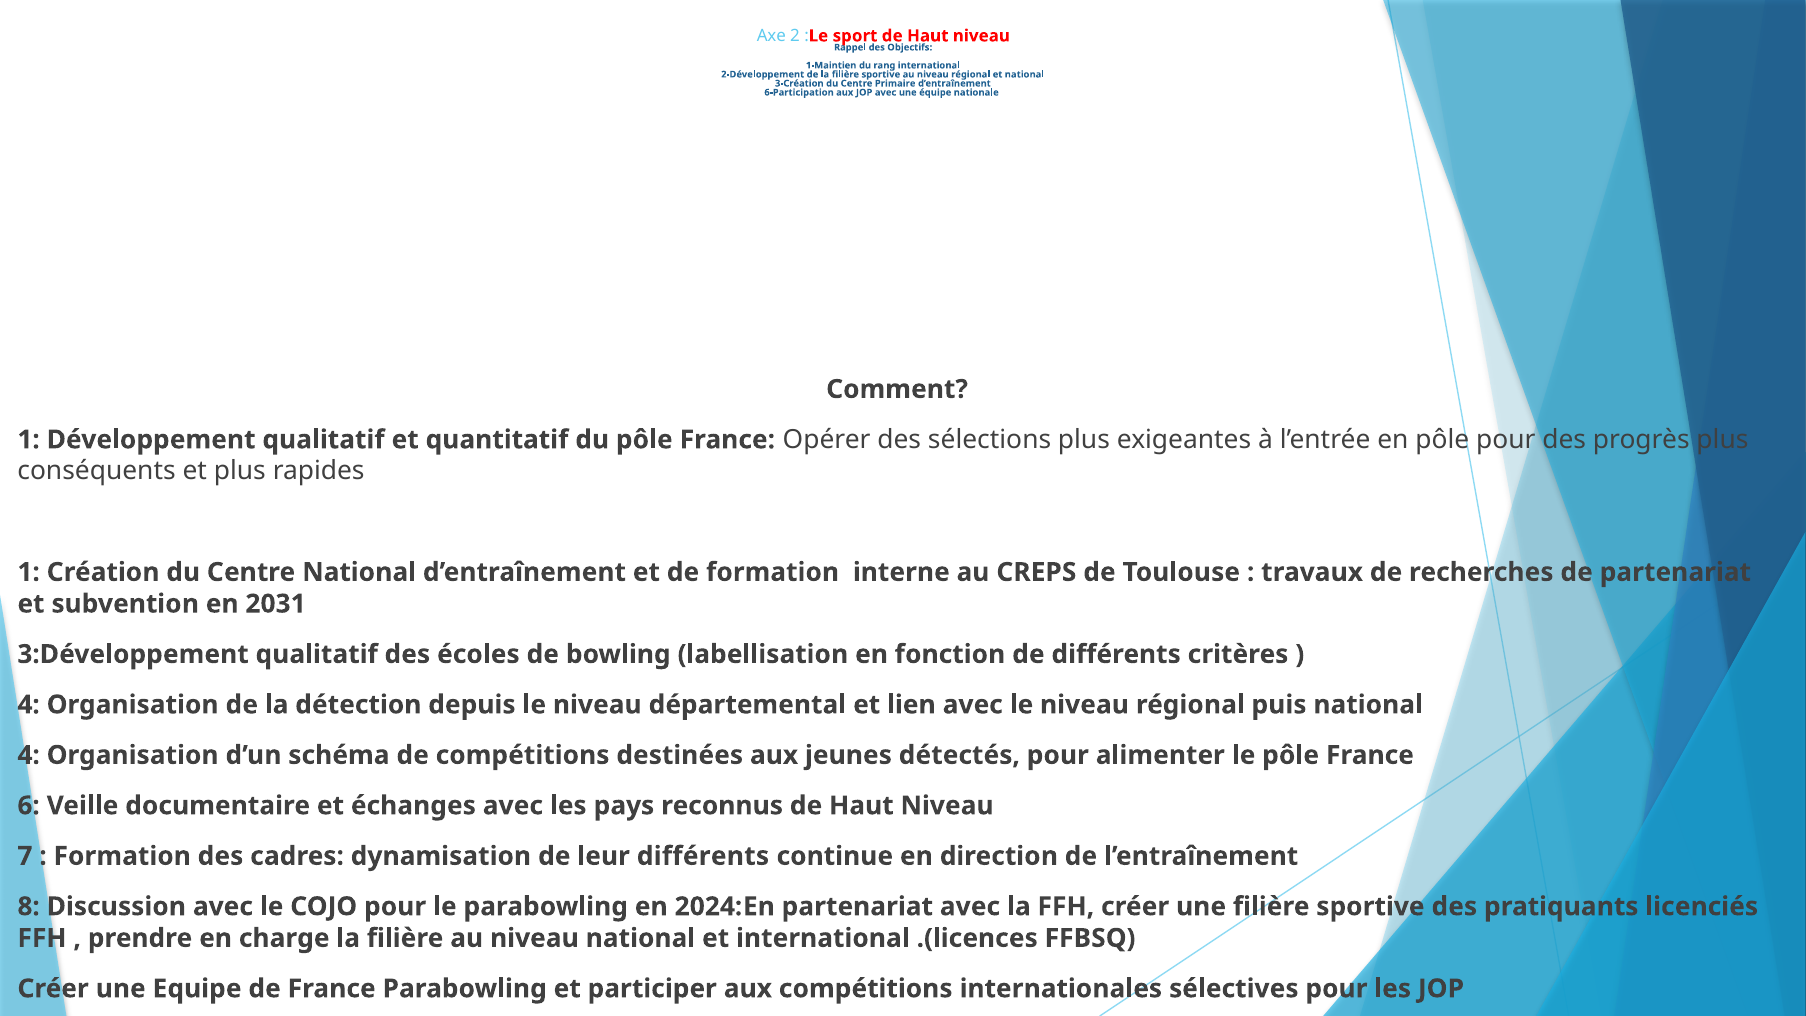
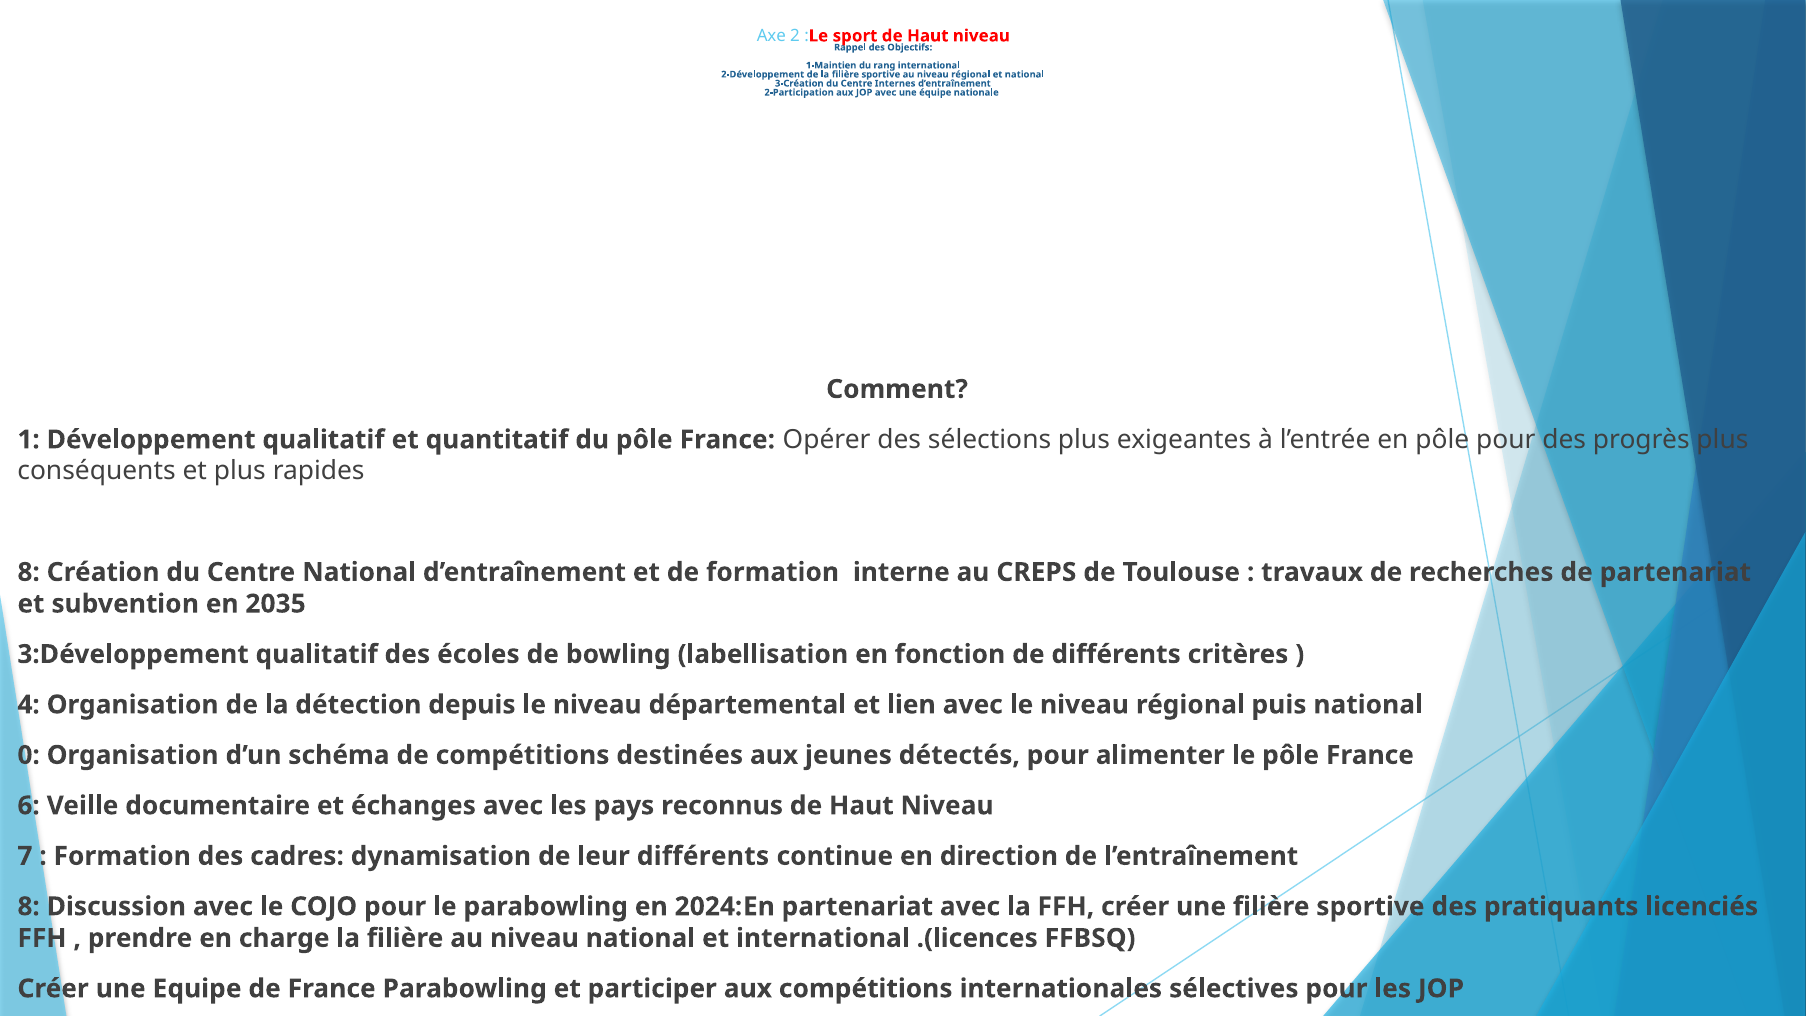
Primaire: Primaire -> Internes (895, 83)
6-Participation: 6-Participation -> 2-Participation (799, 92)
1: 1 -> 8 (29, 572)
2031: 2031 -> 2035 (276, 604)
4: 4 -> 0 (29, 755)
